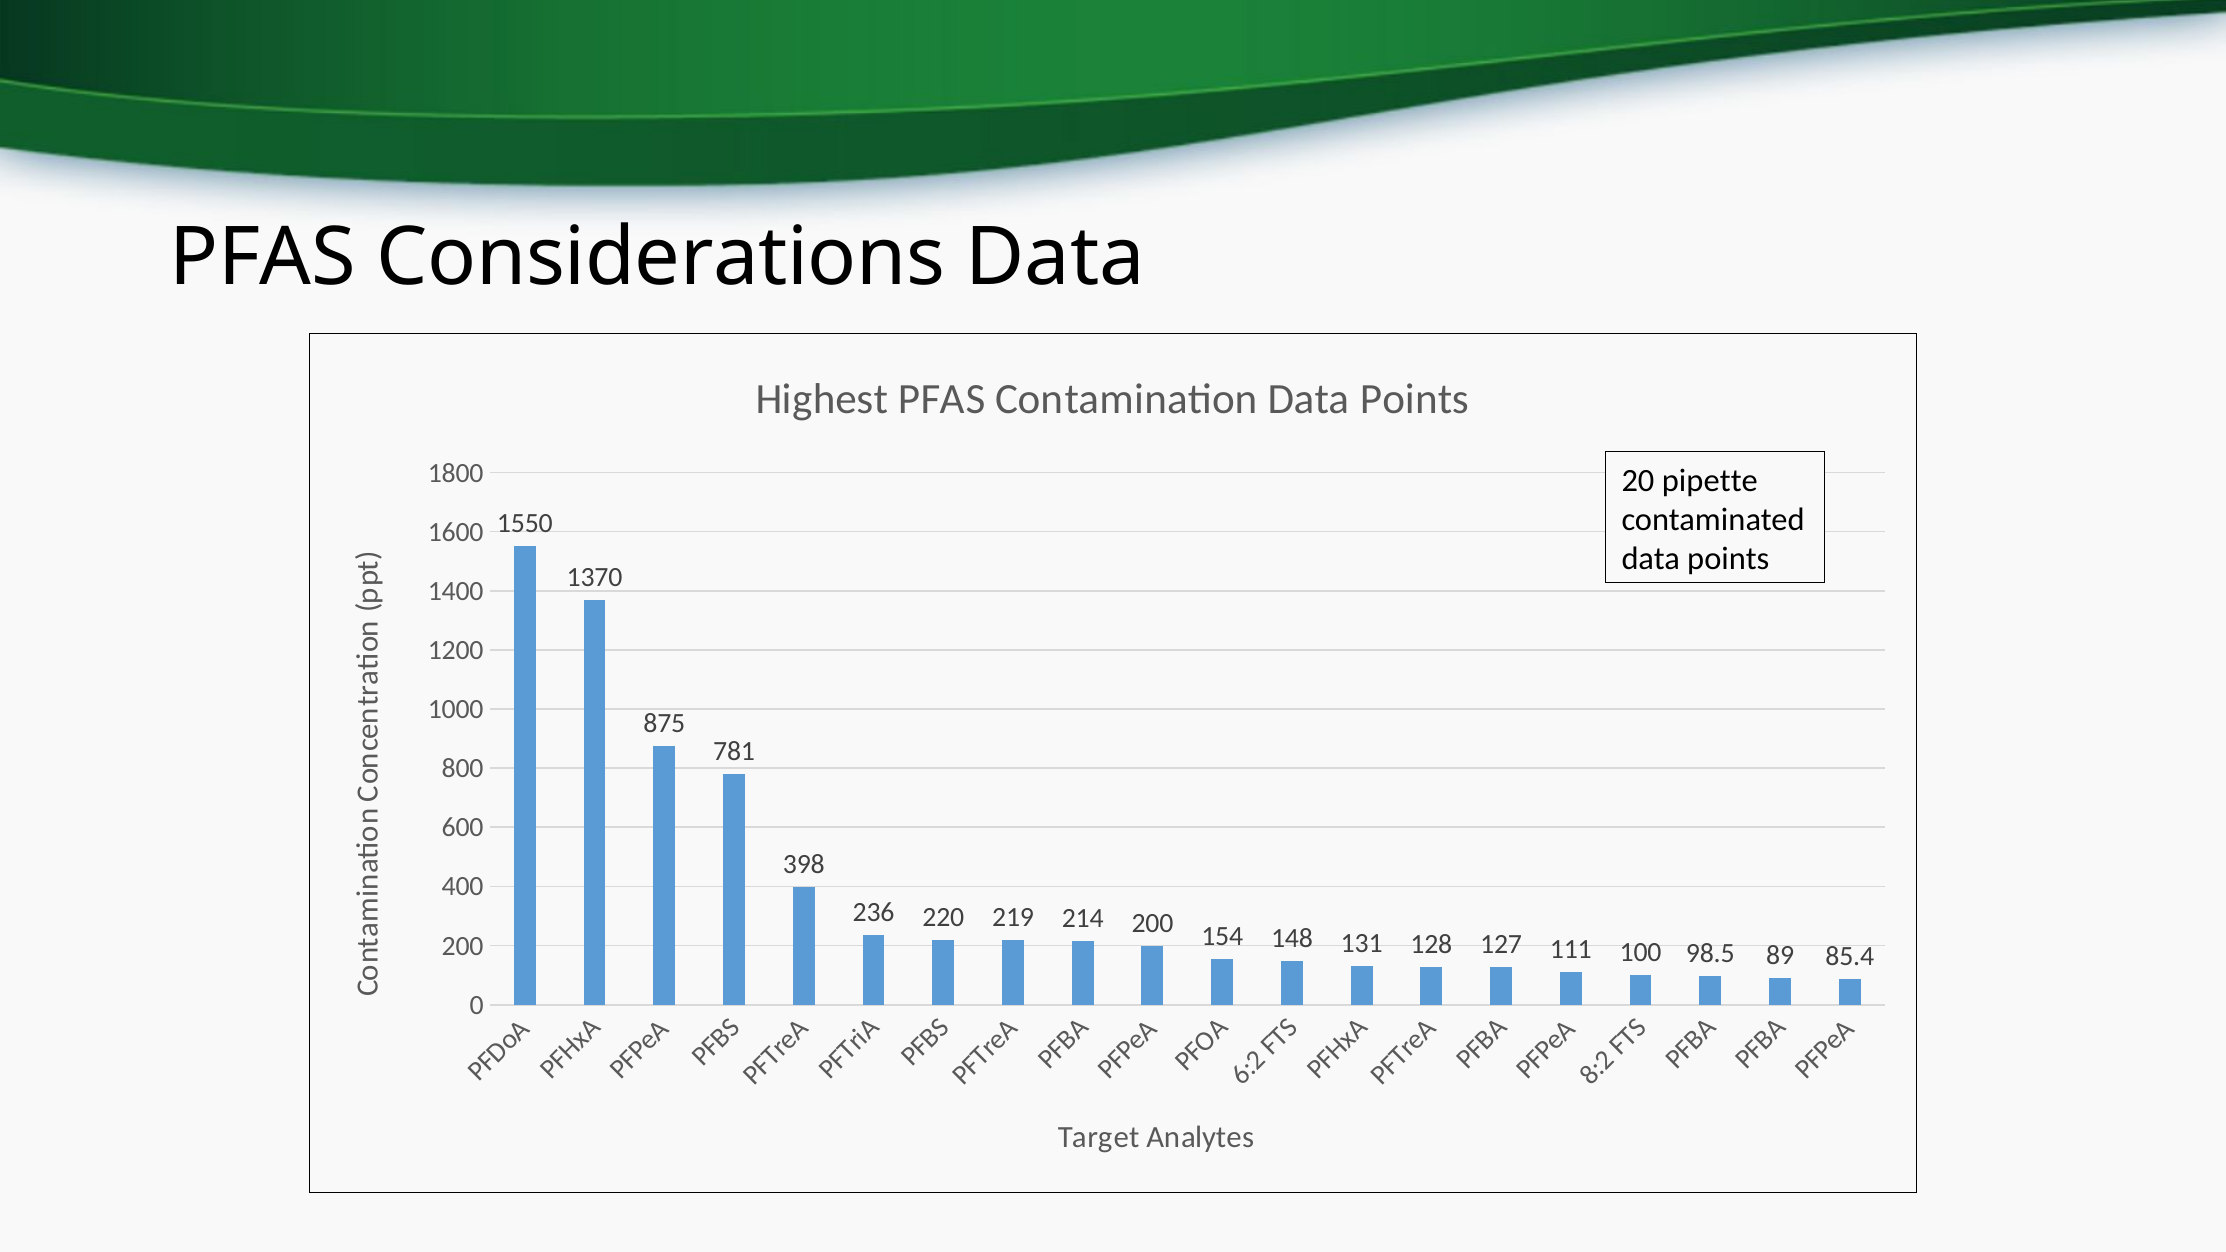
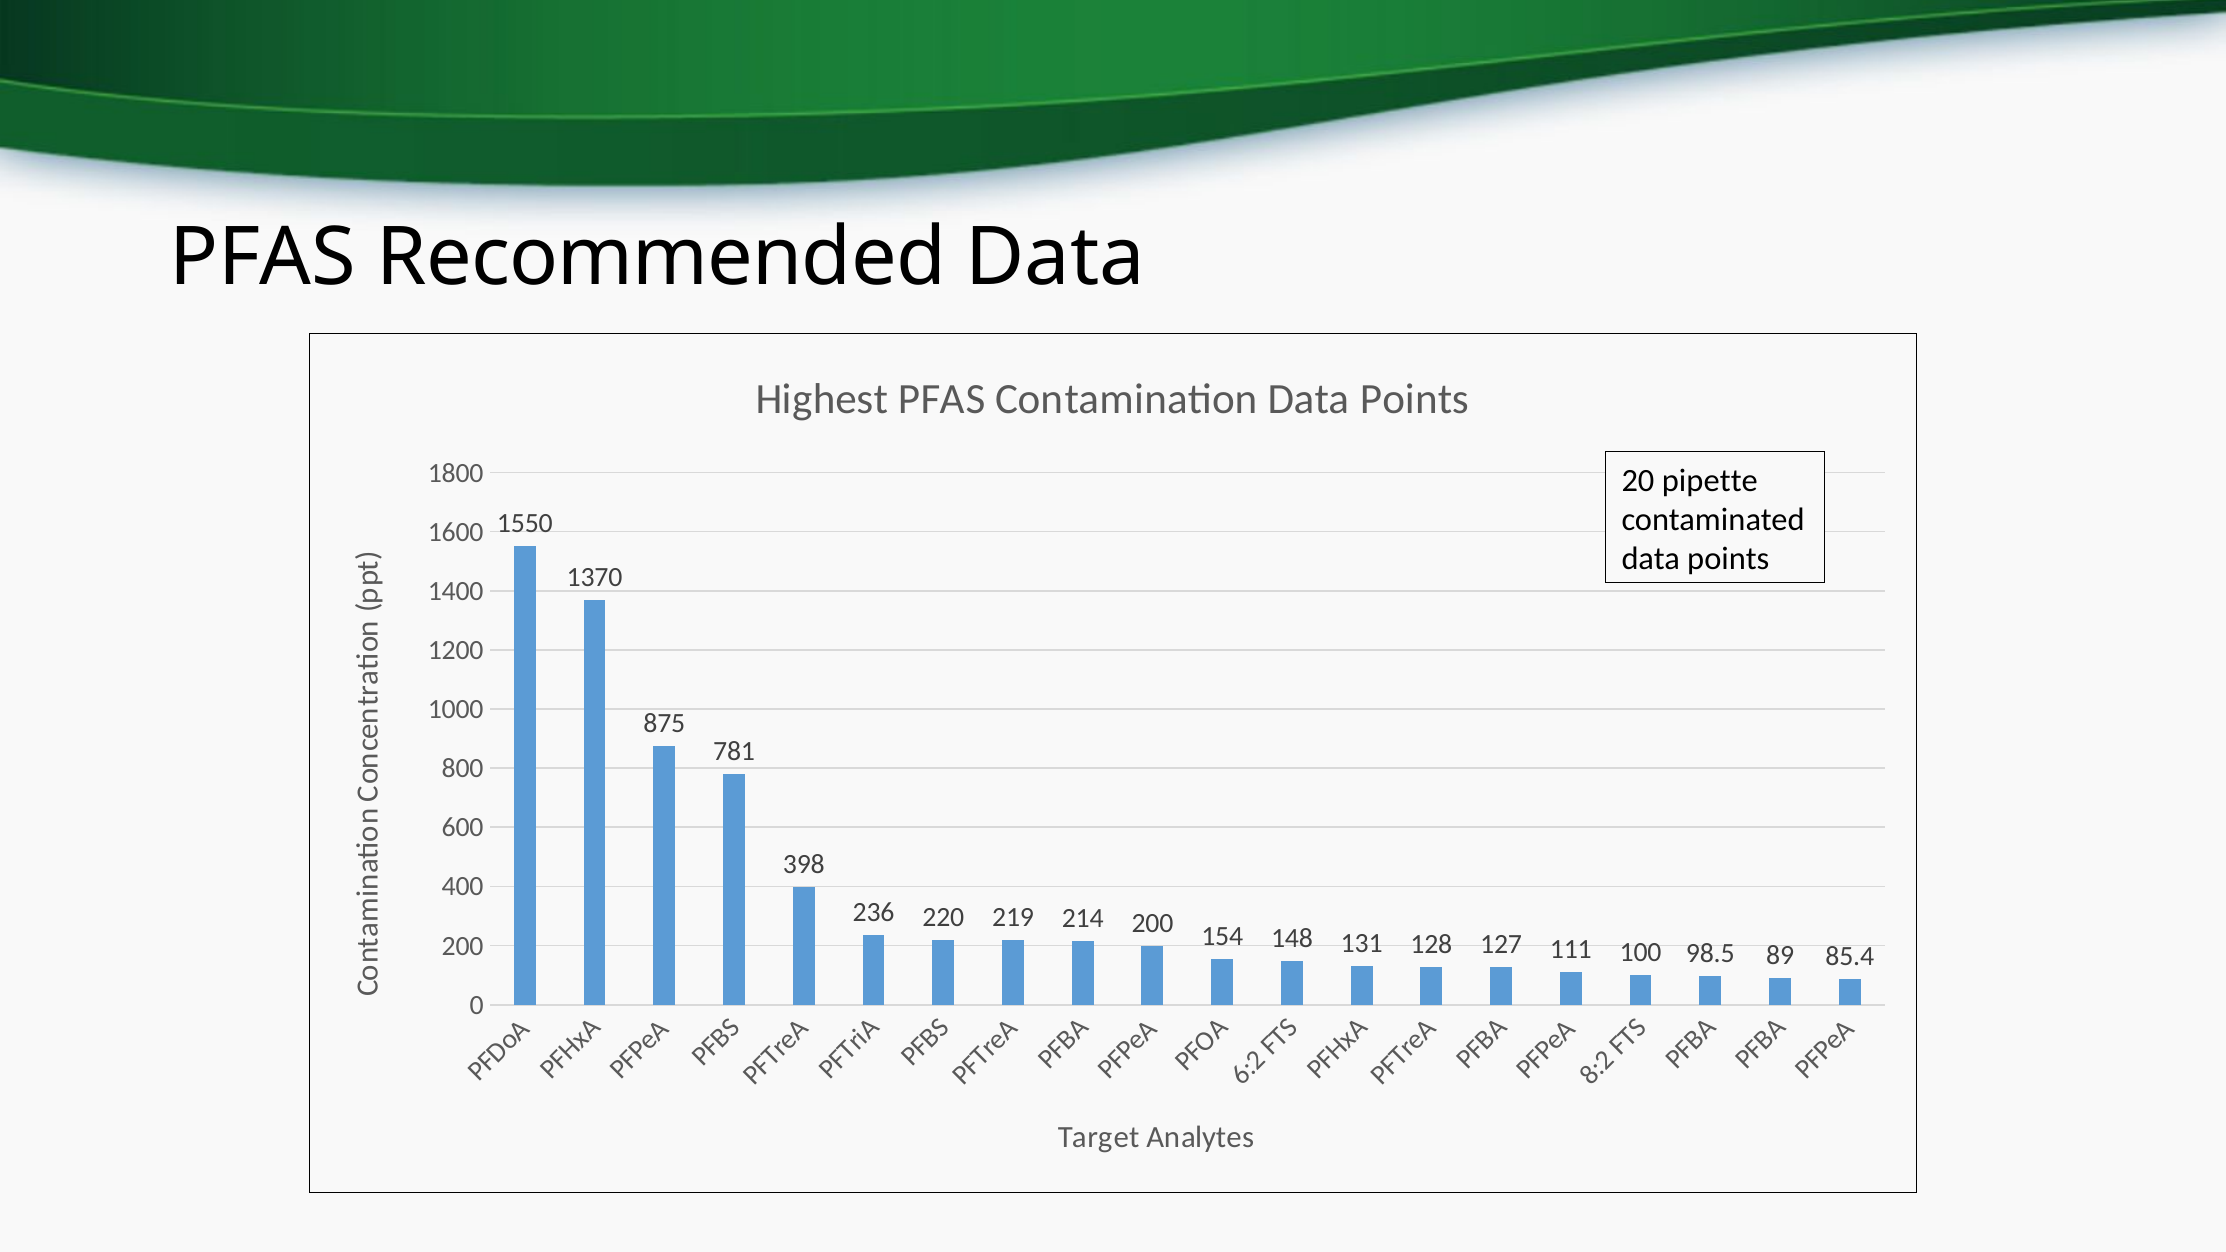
Considerations: Considerations -> Recommended (661, 258)
